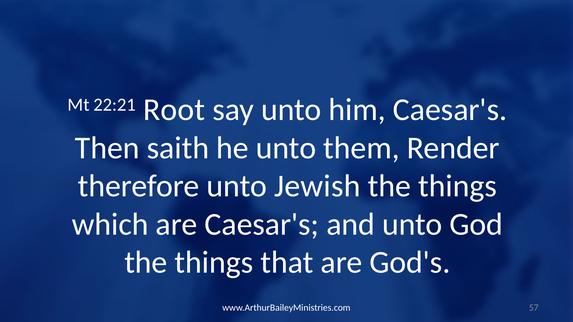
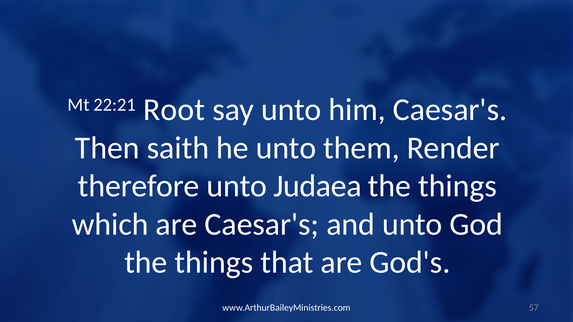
Jewish: Jewish -> Judaea (318, 186)
